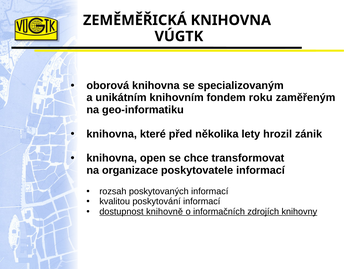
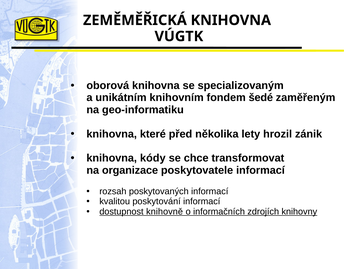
roku: roku -> šedé (261, 97)
open: open -> kódy (153, 158)
